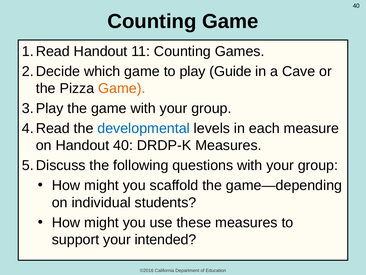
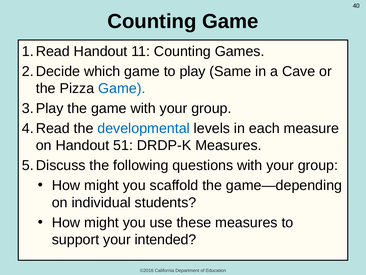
Guide: Guide -> Same (230, 71)
Game colour: orange -> blue (122, 88)
Handout 40: 40 -> 51 (123, 145)
